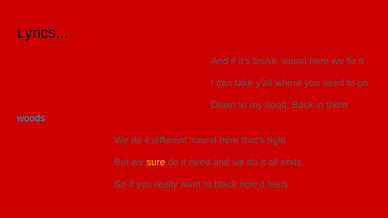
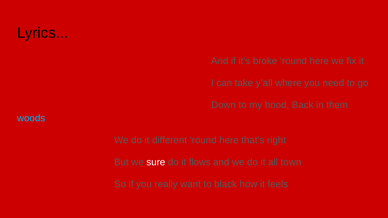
sure colour: yellow -> white (156, 162)
it need: need -> flows (200, 162)
ends: ends -> town (291, 162)
